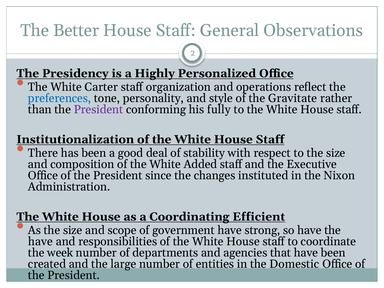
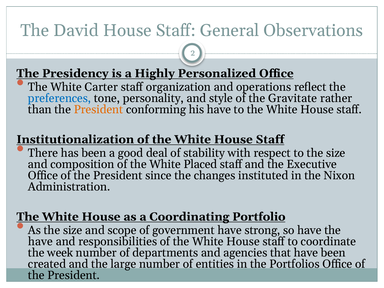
Better: Better -> David (76, 31)
President colour: purple -> orange (98, 109)
his fully: fully -> have (219, 109)
Added: Added -> Placed (200, 164)
Efficient: Efficient -> Portfolio (259, 217)
Domestic: Domestic -> Portfolios (294, 264)
